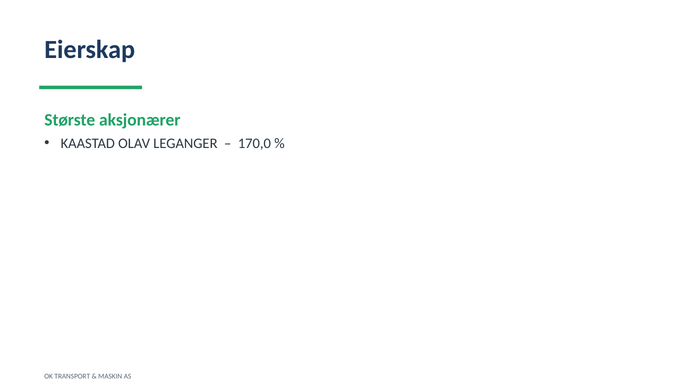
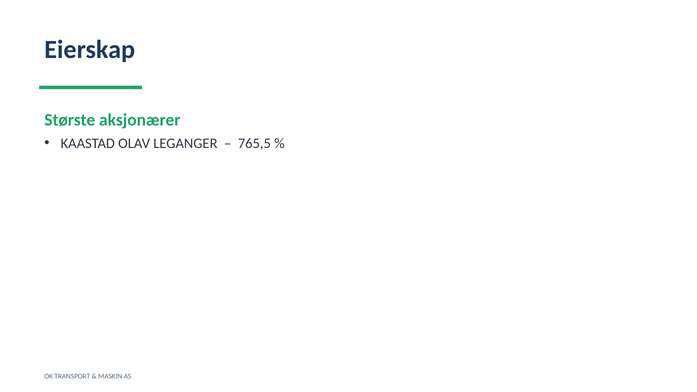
170,0: 170,0 -> 765,5 (254, 143)
